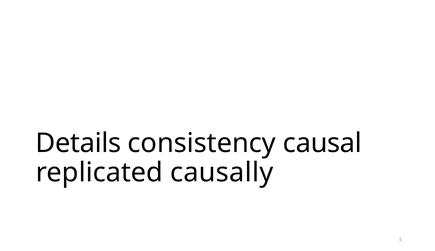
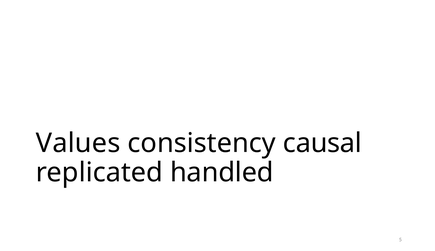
Details: Details -> Values (78, 143)
causally: causally -> handled (222, 173)
